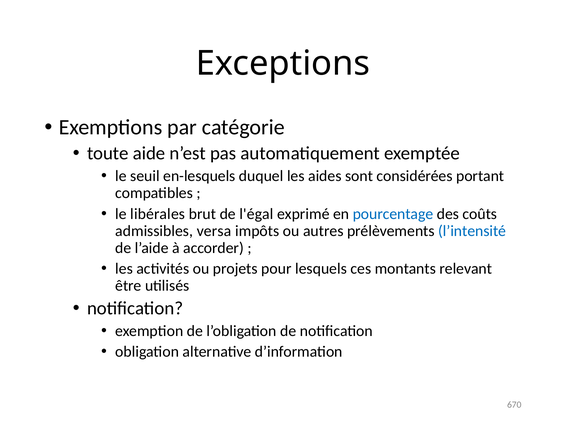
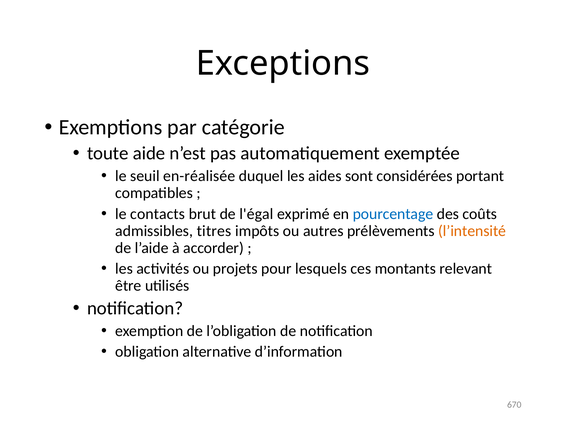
en-lesquels: en-lesquels -> en-réalisée (199, 176)
libérales: libérales -> contacts (158, 214)
versa: versa -> titres (214, 231)
l’intensité colour: blue -> orange (472, 231)
